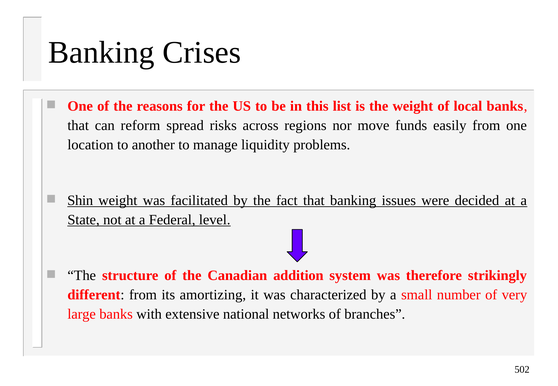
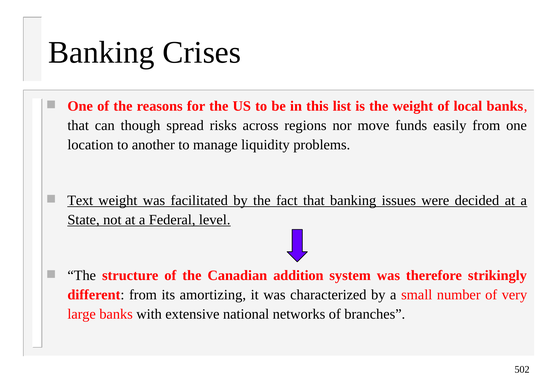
reform: reform -> though (141, 125)
Shin: Shin -> Text (80, 201)
